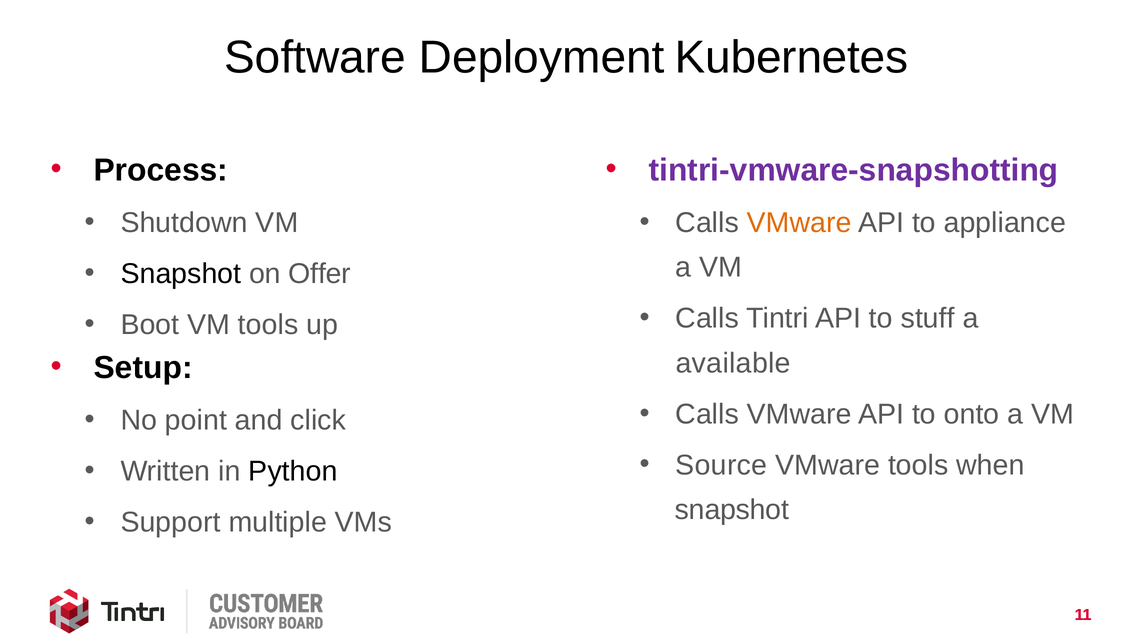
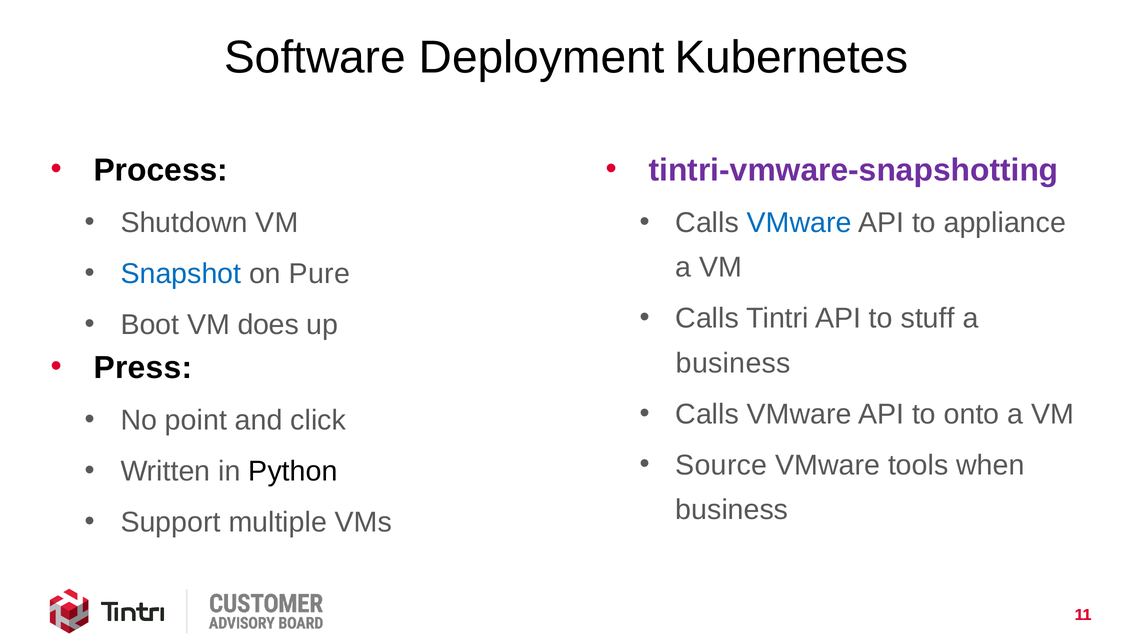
VMware colour: orange -> blue (799, 223)
Snapshot colour: black -> blue (181, 274)
Offer: Offer -> Pure (319, 274)
VM tools: tools -> does (268, 325)
available: available -> business (733, 363)
Setup: Setup -> Press (143, 367)
snapshot: snapshot -> business (732, 509)
